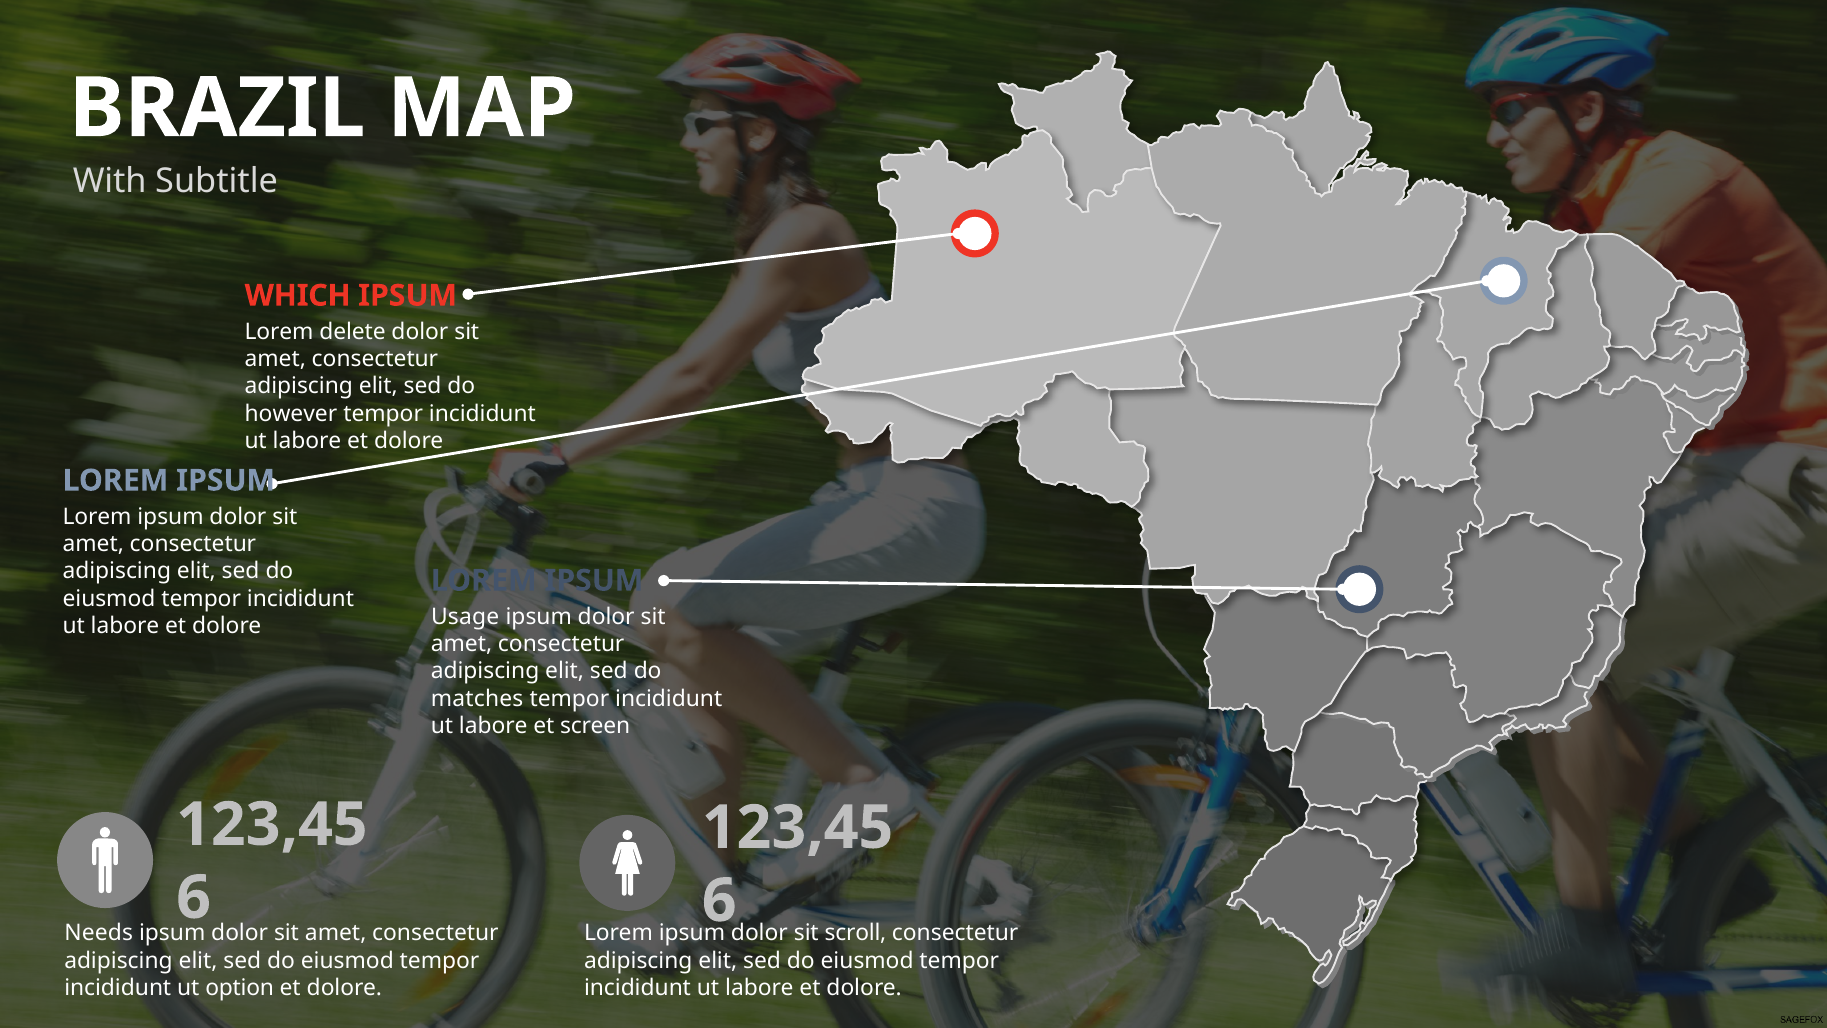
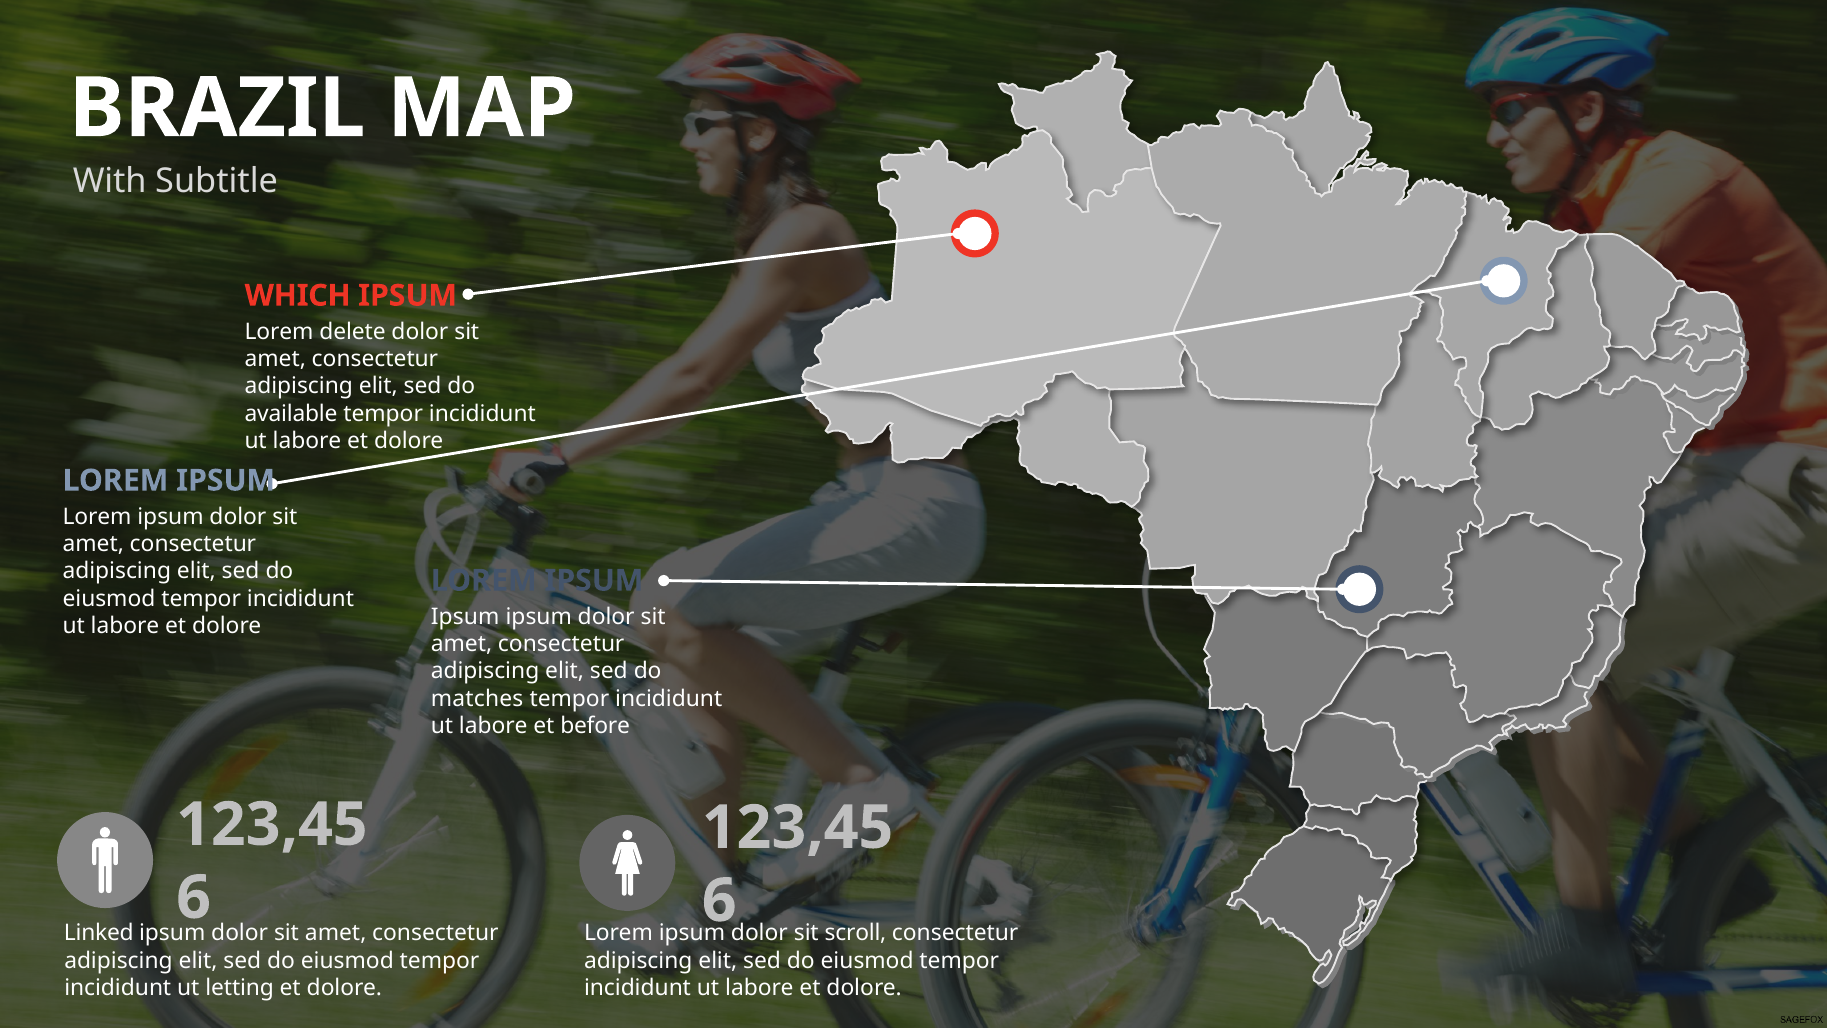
however: however -> available (291, 414)
Usage: Usage -> Ipsum (465, 616)
screen: screen -> before (595, 726)
Needs: Needs -> Linked (99, 933)
option: option -> letting (240, 988)
